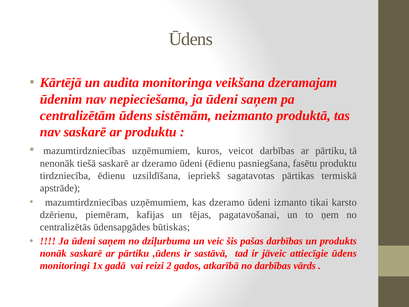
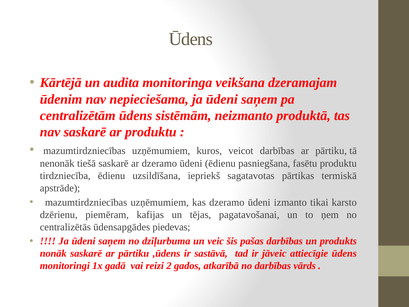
būtiskas: būtiskas -> piedevas (171, 227)
